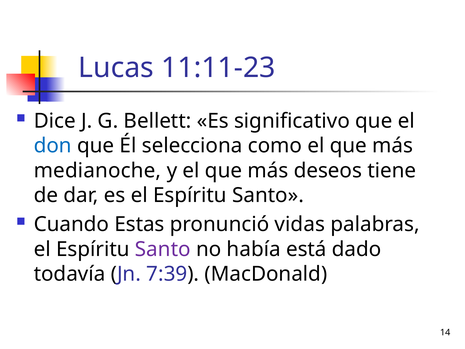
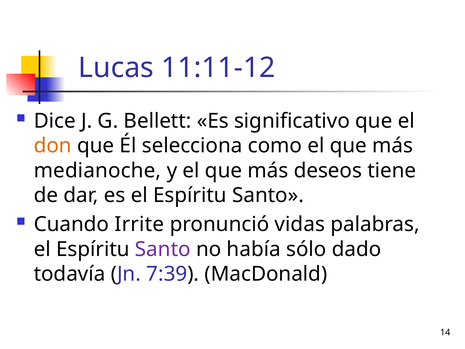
11:11-23: 11:11-23 -> 11:11-12 (218, 68)
don colour: blue -> orange (53, 146)
Estas: Estas -> Irrite (139, 224)
está: está -> sólo (306, 249)
